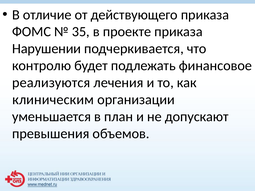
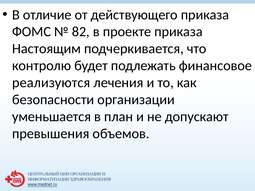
35: 35 -> 82 (81, 32)
Нарушении: Нарушении -> Настоящим (47, 49)
клиническим: клиническим -> безопасности (53, 100)
